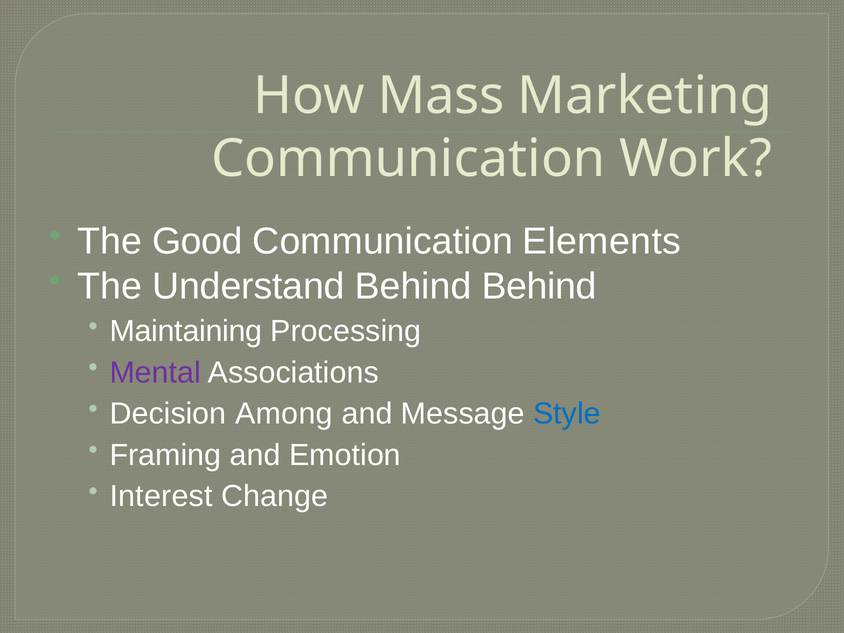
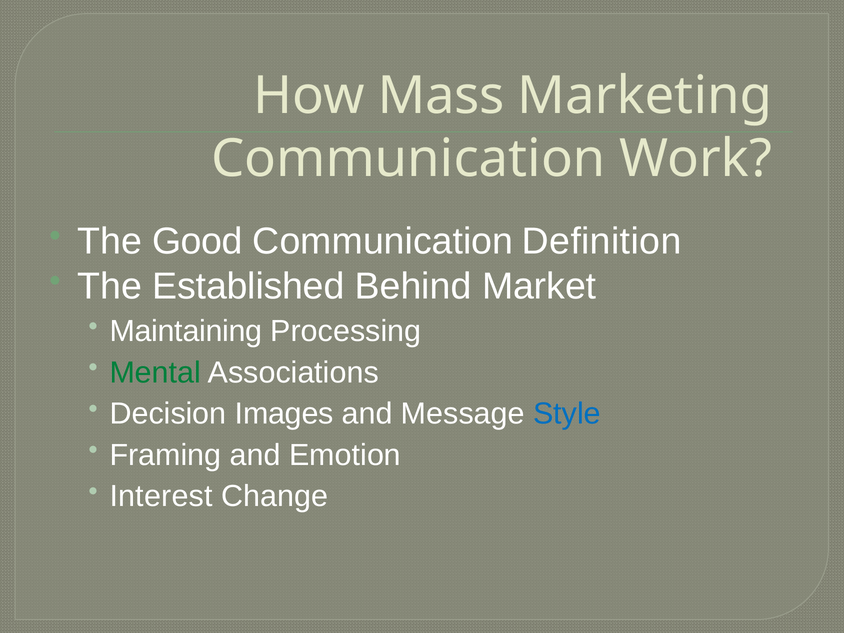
Elements: Elements -> Definition (602, 241)
Understand: Understand -> Established (248, 286)
Behind Behind: Behind -> Market (539, 286)
Mental colour: purple -> green (155, 373)
Among: Among -> Images (284, 414)
